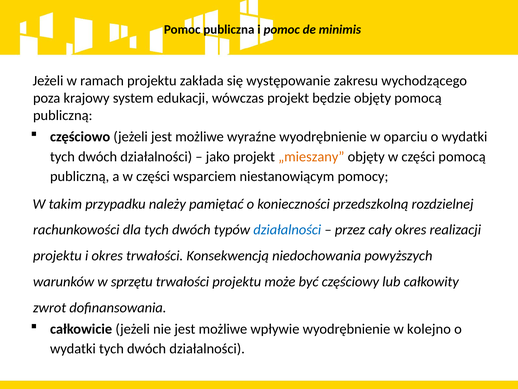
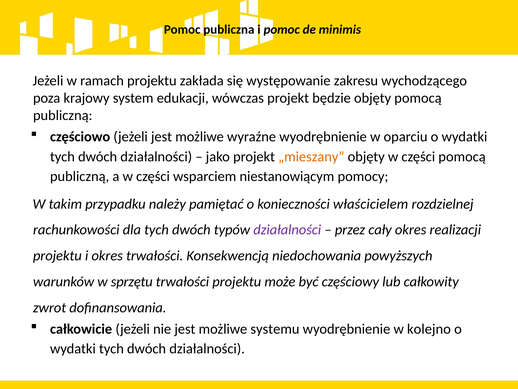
przedszkolną: przedszkolną -> właścicielem (371, 204)
działalności colour: blue -> purple (287, 230)
wpływie: wpływie -> systemu (275, 329)
